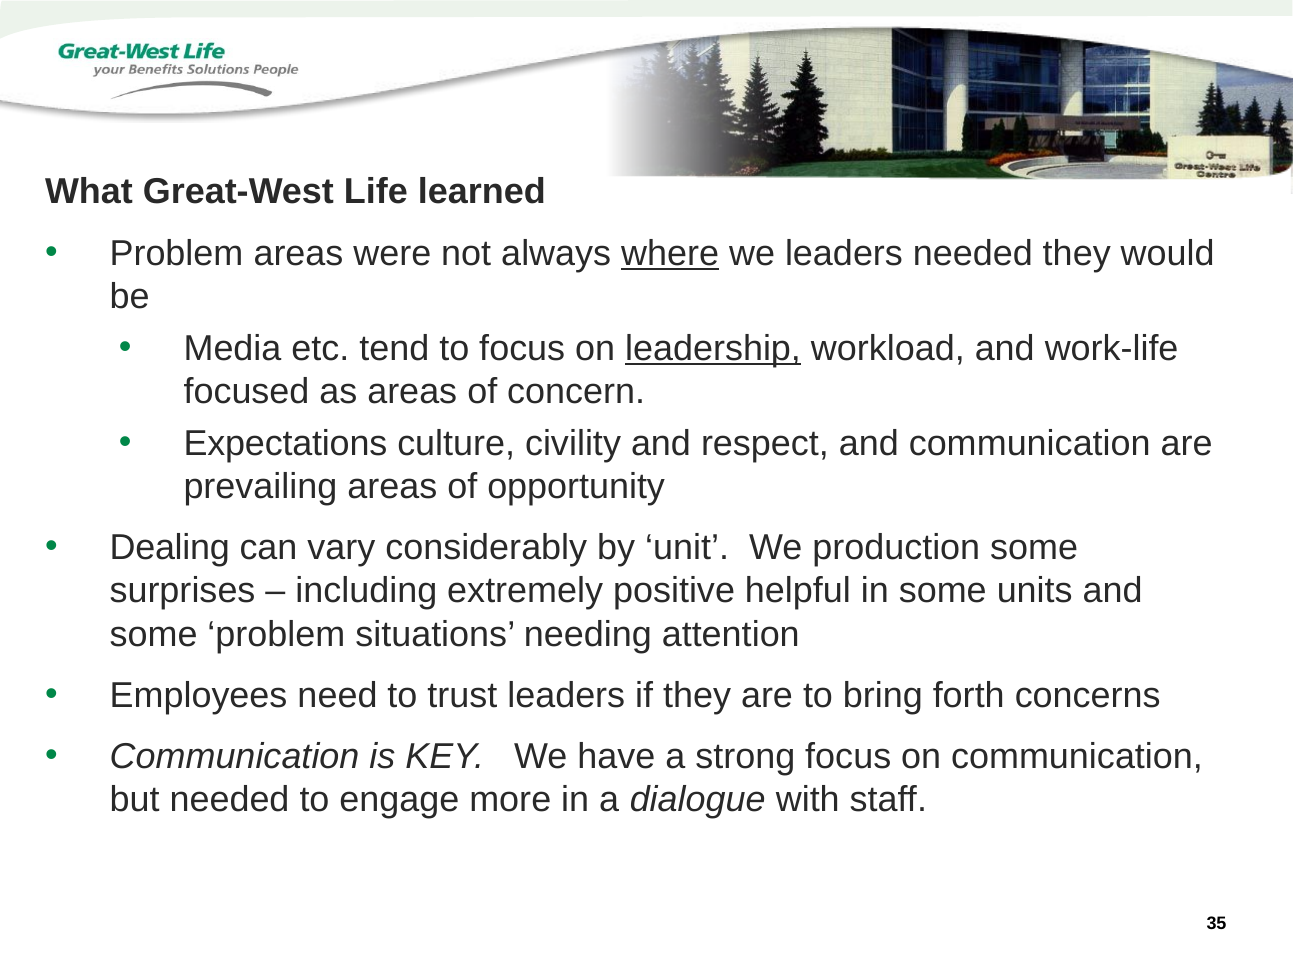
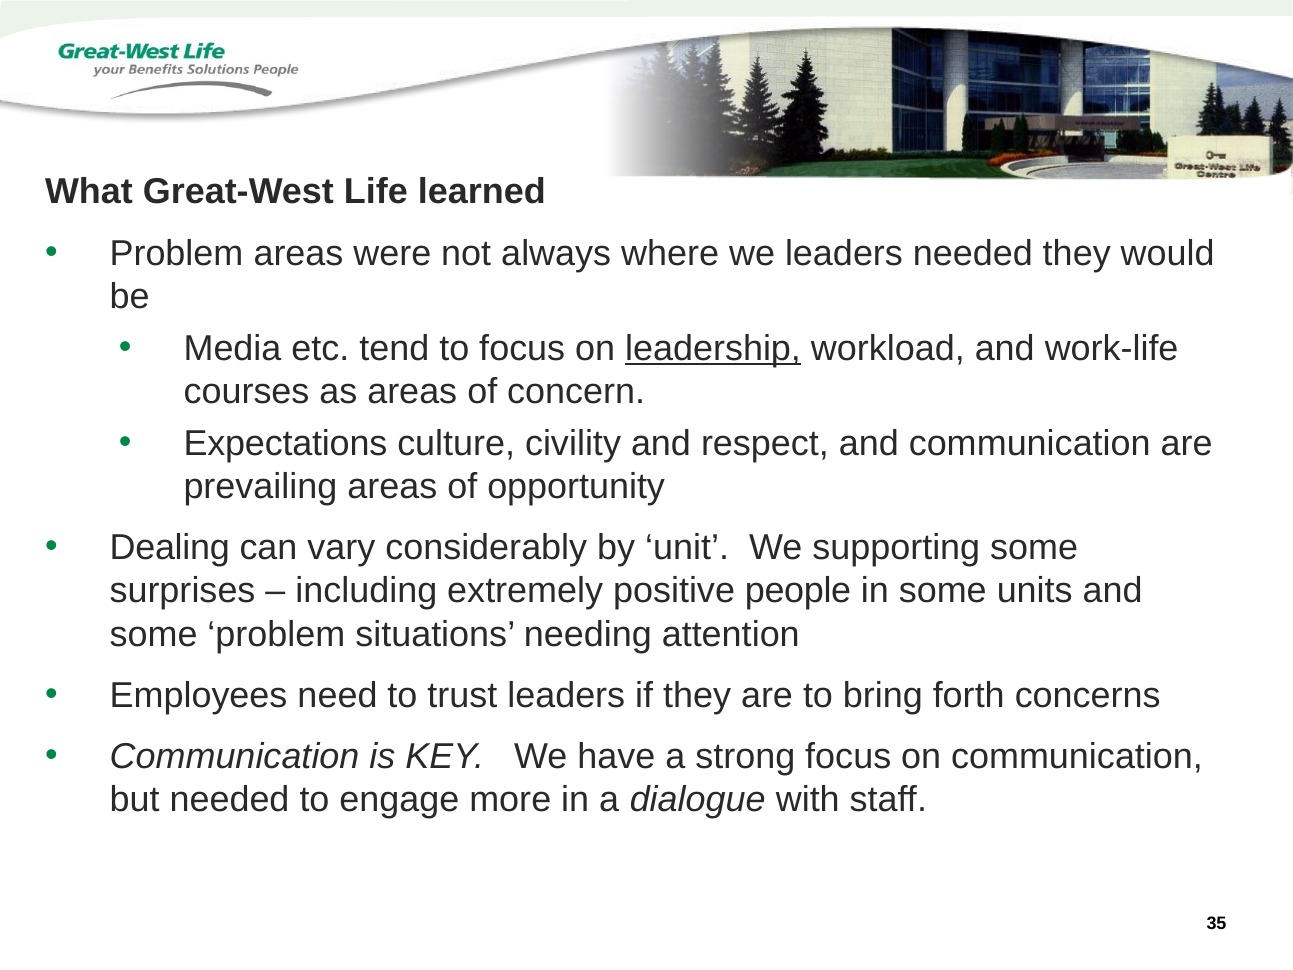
where underline: present -> none (670, 253)
focused: focused -> courses (247, 391)
production: production -> supporting (896, 548)
helpful: helpful -> people (798, 591)
